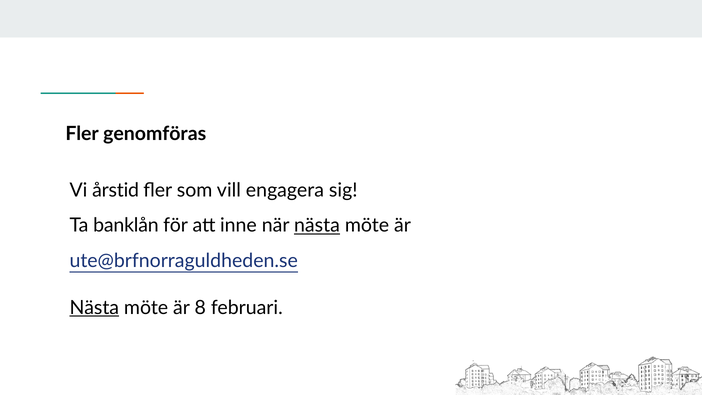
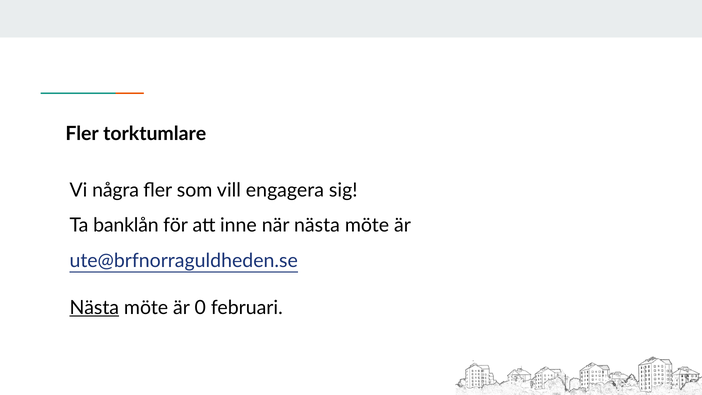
genomföras: genomföras -> torktumlare (155, 134)
årstid: årstid -> några (116, 190)
nästa underline: present -> none (317, 225)
8: 8 -> 0 (200, 308)
